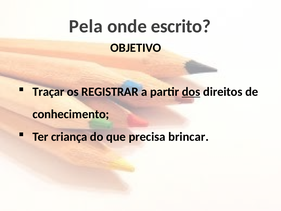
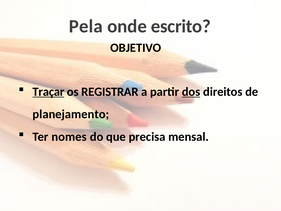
Traçar underline: none -> present (48, 92)
conhecimento: conhecimento -> planejamento (71, 114)
criança: criança -> nomes (69, 137)
brincar: brincar -> mensal (189, 137)
